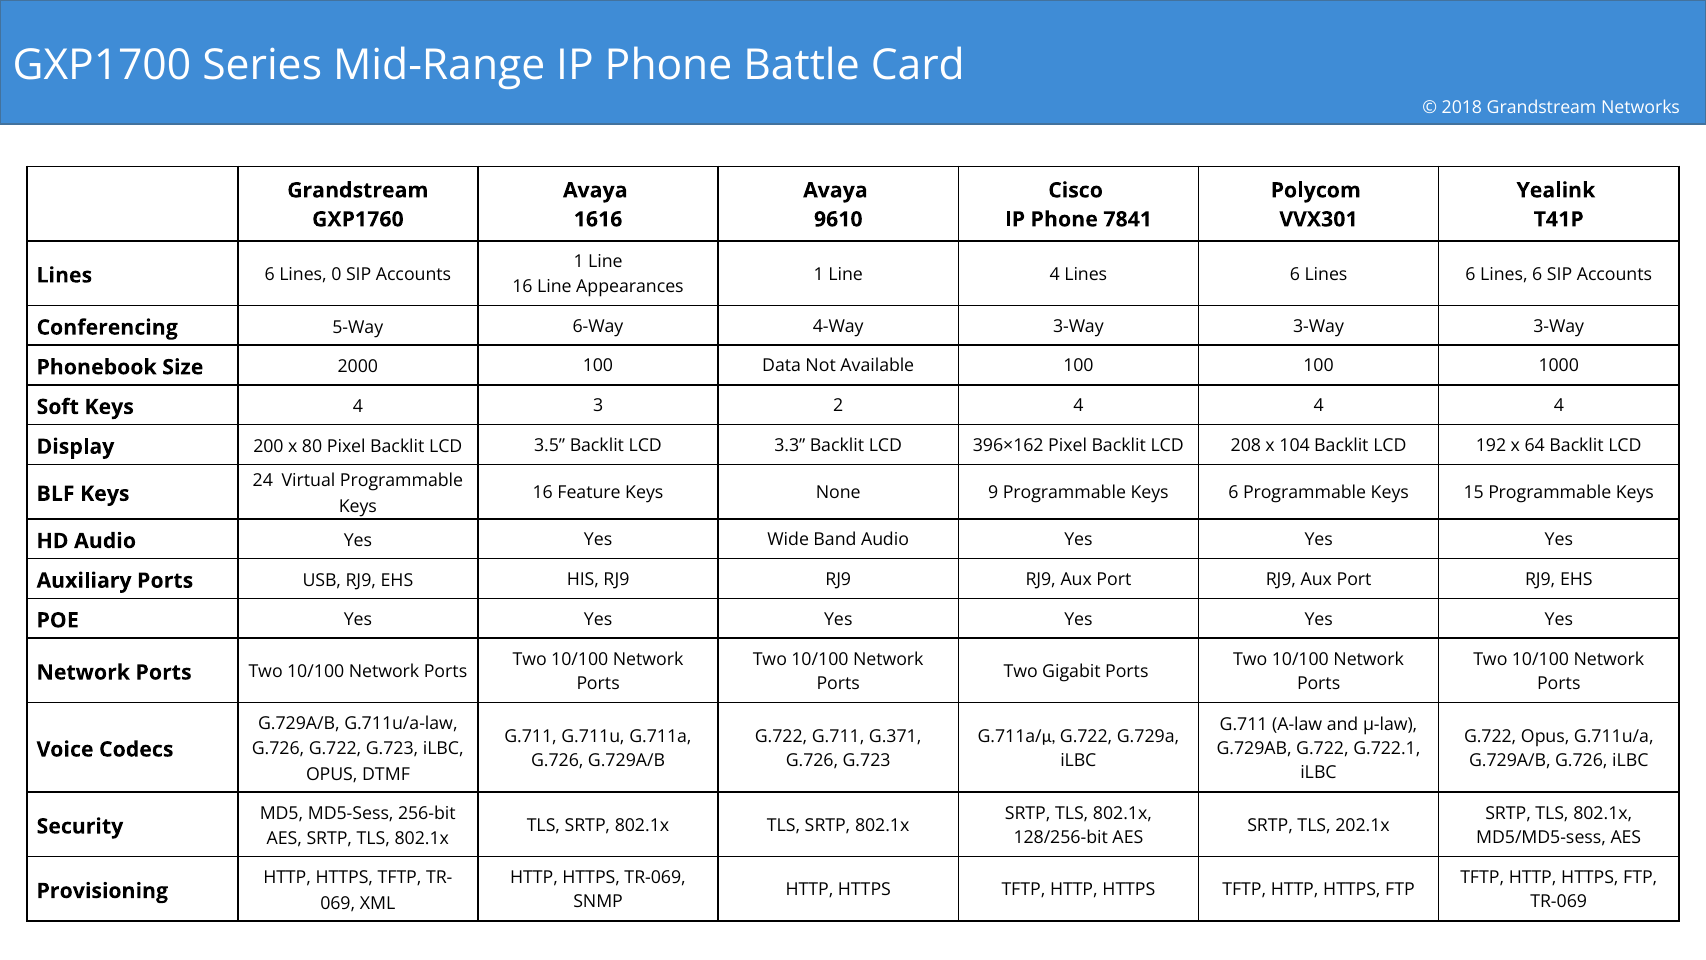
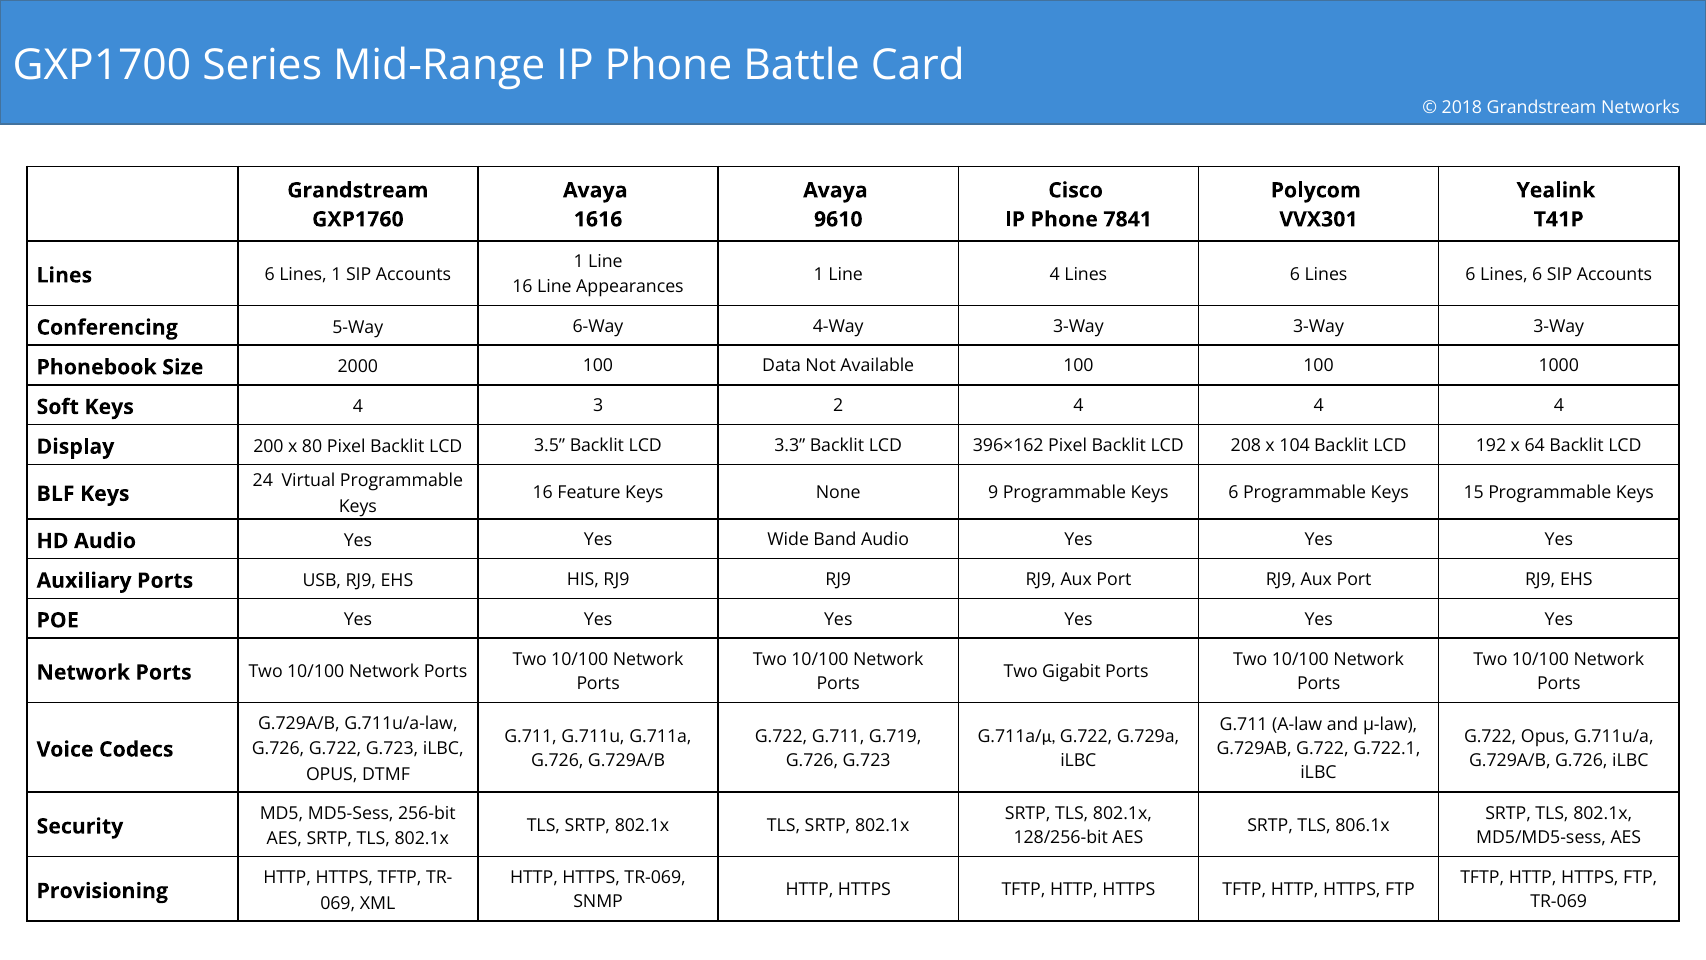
Lines 0: 0 -> 1 (336, 275)
G.371: G.371 -> G.719 (895, 736)
202.1x: 202.1x -> 806.1x (1363, 825)
